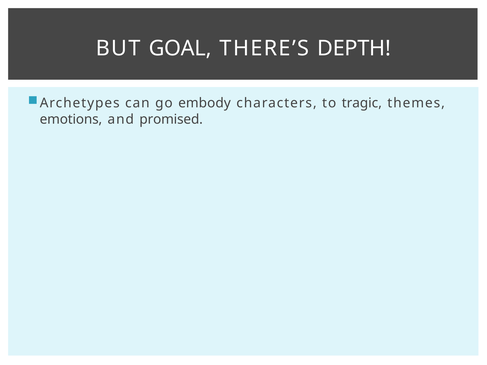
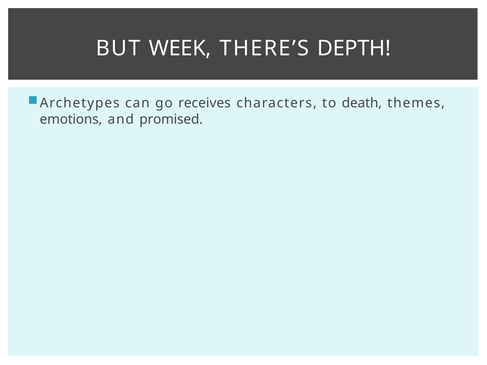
GOAL: GOAL -> WEEK (180, 49)
embody: embody -> receives (205, 103)
tragic: tragic -> death (362, 103)
